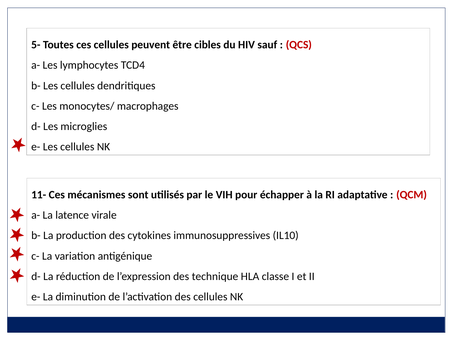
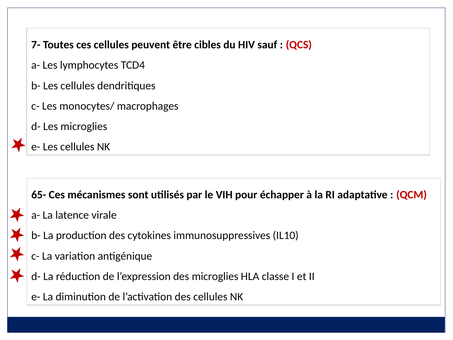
5-: 5- -> 7- (36, 45)
11-: 11- -> 65- (39, 195)
des technique: technique -> microglies (215, 276)
